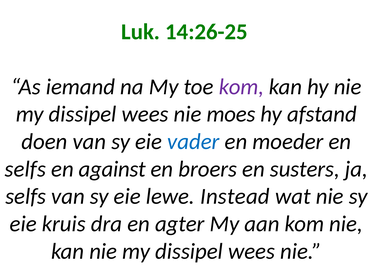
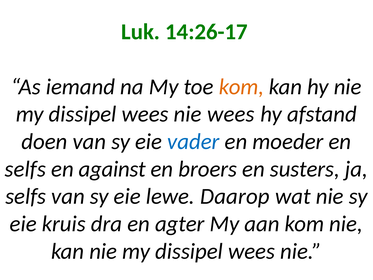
14:26-25: 14:26-25 -> 14:26-17 (206, 32)
kom colour: purple -> orange (241, 87)
nie moes: moes -> wees (231, 114)
Instead: Instead -> Daarop (235, 196)
